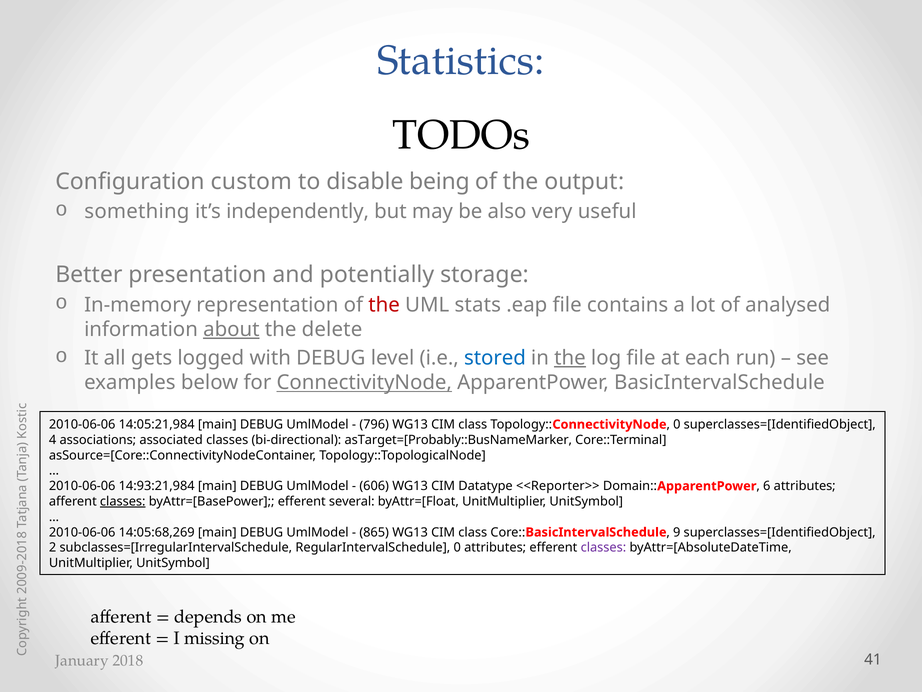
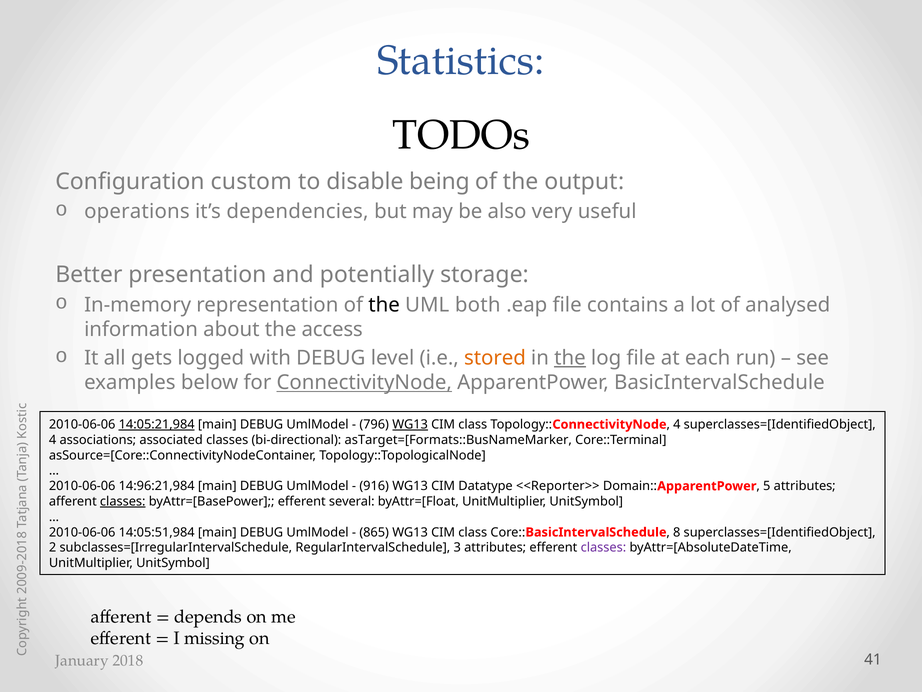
something: something -> operations (137, 211)
independently: independently -> dependencies (297, 211)
the colour: red -> black (384, 305)
stats: stats -> both (478, 305)
about underline: present -> none (231, 329)
delete: delete -> access (332, 329)
stored colour: blue -> orange (495, 358)
14:05:21,984 underline: none -> present (157, 424)
WG13 underline: none -> present (410, 424)
Topology::ConnectivityNode 0: 0 -> 4 (677, 424)
asTarget=[Probably::BusNameMarker: asTarget=[Probably::BusNameMarker -> asTarget=[Formats::BusNameMarker (458, 440)
14:93:21,984: 14:93:21,984 -> 14:96:21,984 (157, 486)
606: 606 -> 916 (374, 486)
6: 6 -> 5 (767, 486)
14:05:68,269: 14:05:68,269 -> 14:05:51,984 (157, 532)
Core::BasicIntervalSchedule 9: 9 -> 8 (677, 532)
RegularIntervalSchedule 0: 0 -> 3 (457, 547)
